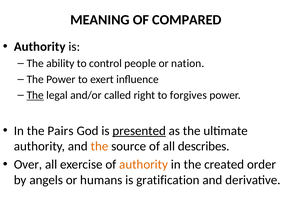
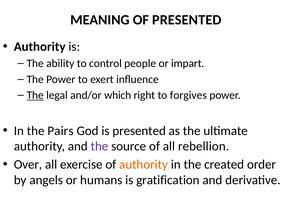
OF COMPARED: COMPARED -> PRESENTED (187, 20)
nation: nation -> impart (188, 63)
called: called -> which (118, 95)
presented underline: present -> none (139, 131)
the colour: orange -> purple (99, 146)
describes: describes -> rebellion (204, 146)
